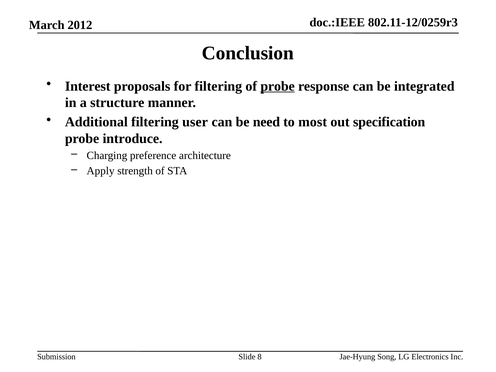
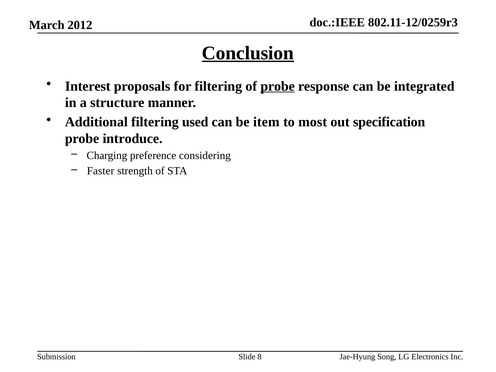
Conclusion underline: none -> present (248, 53)
user: user -> used (195, 122)
need: need -> item (266, 122)
architecture: architecture -> considering (205, 155)
Apply: Apply -> Faster (101, 171)
